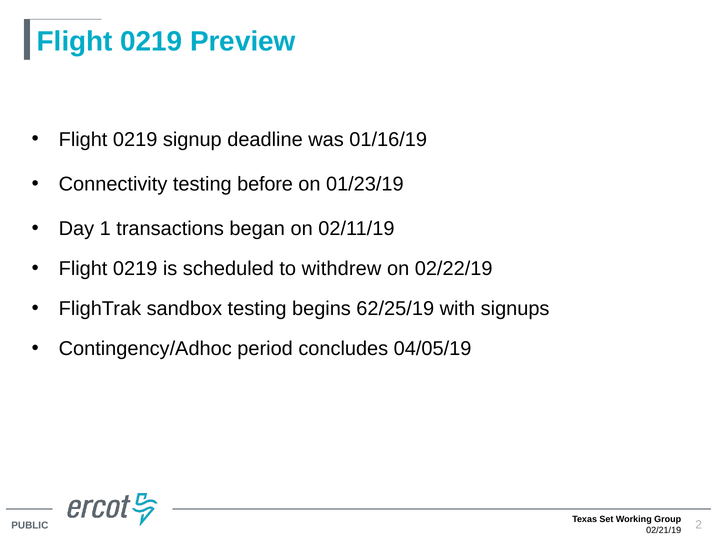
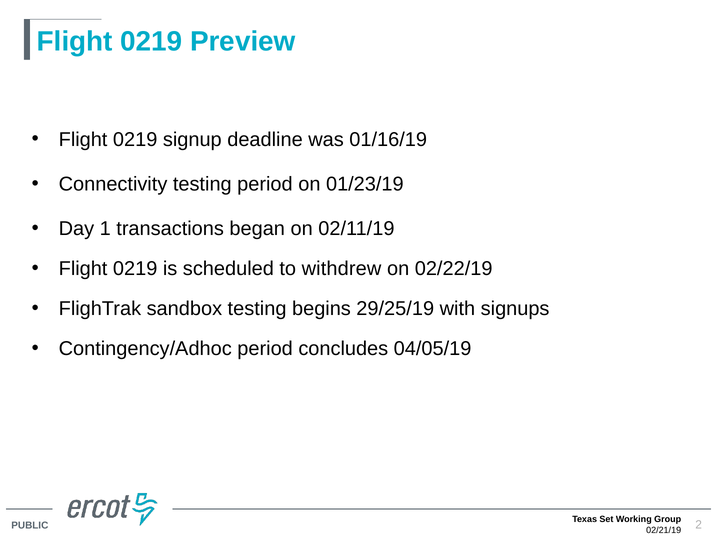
testing before: before -> period (265, 184)
62/25/19: 62/25/19 -> 29/25/19 (395, 308)
